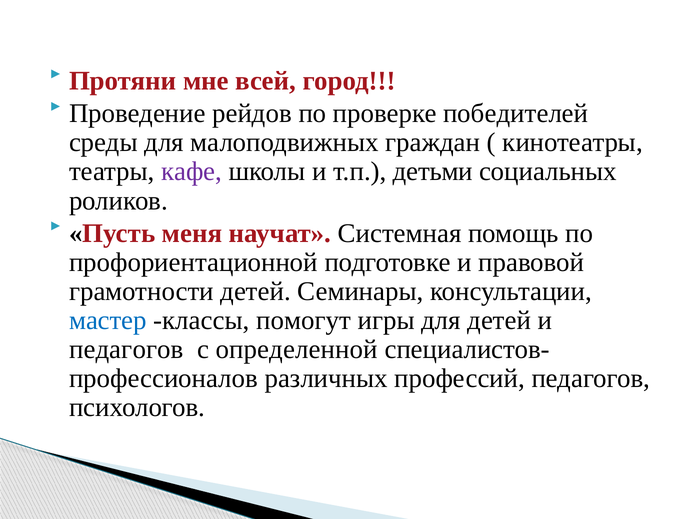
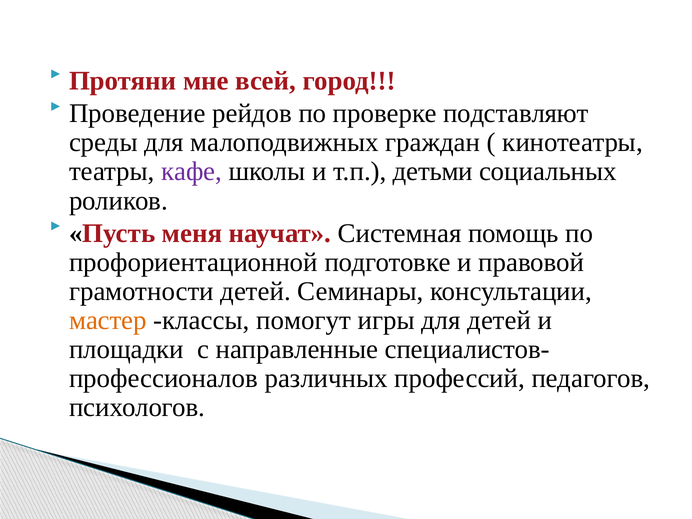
победителей: победителей -> подставляют (516, 113)
мастер colour: blue -> orange (108, 320)
педагогов: педагогов -> площадки (126, 349)
определенной: определенной -> направленные (297, 349)
